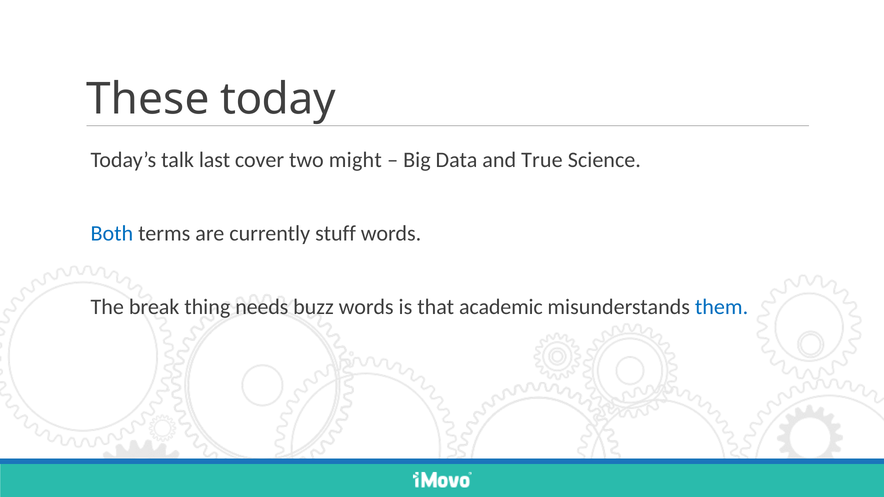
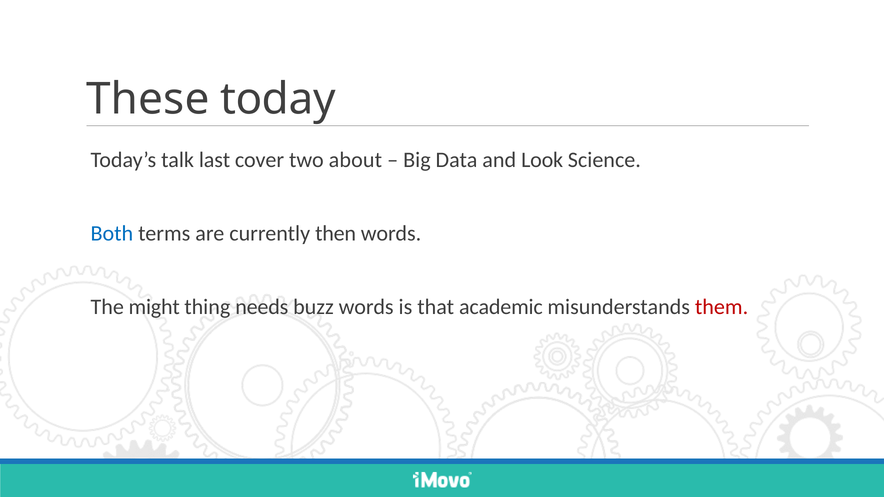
might: might -> about (355, 160)
True: True -> Look (542, 160)
stuff: stuff -> then (336, 233)
break: break -> might (154, 307)
them colour: blue -> red (722, 307)
